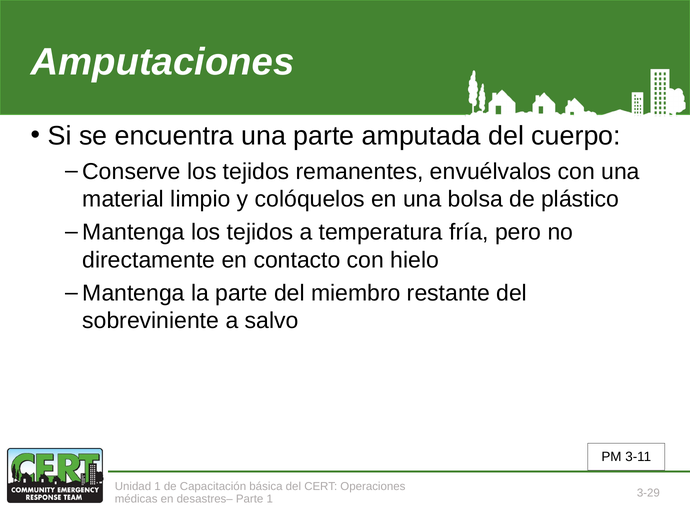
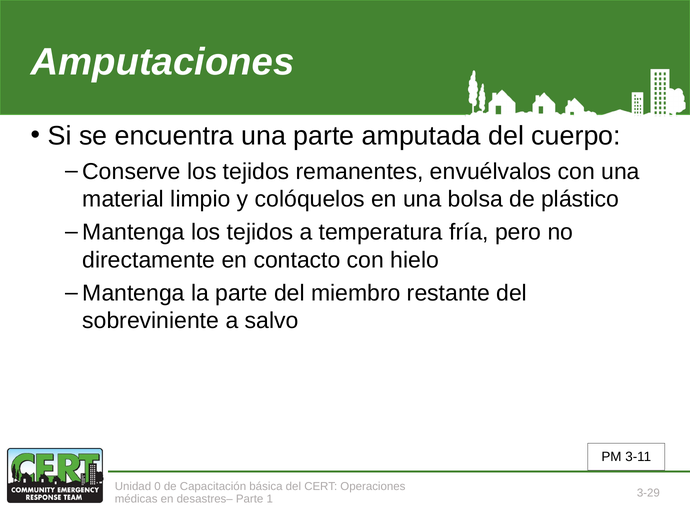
Unidad 1: 1 -> 0 (157, 487)
